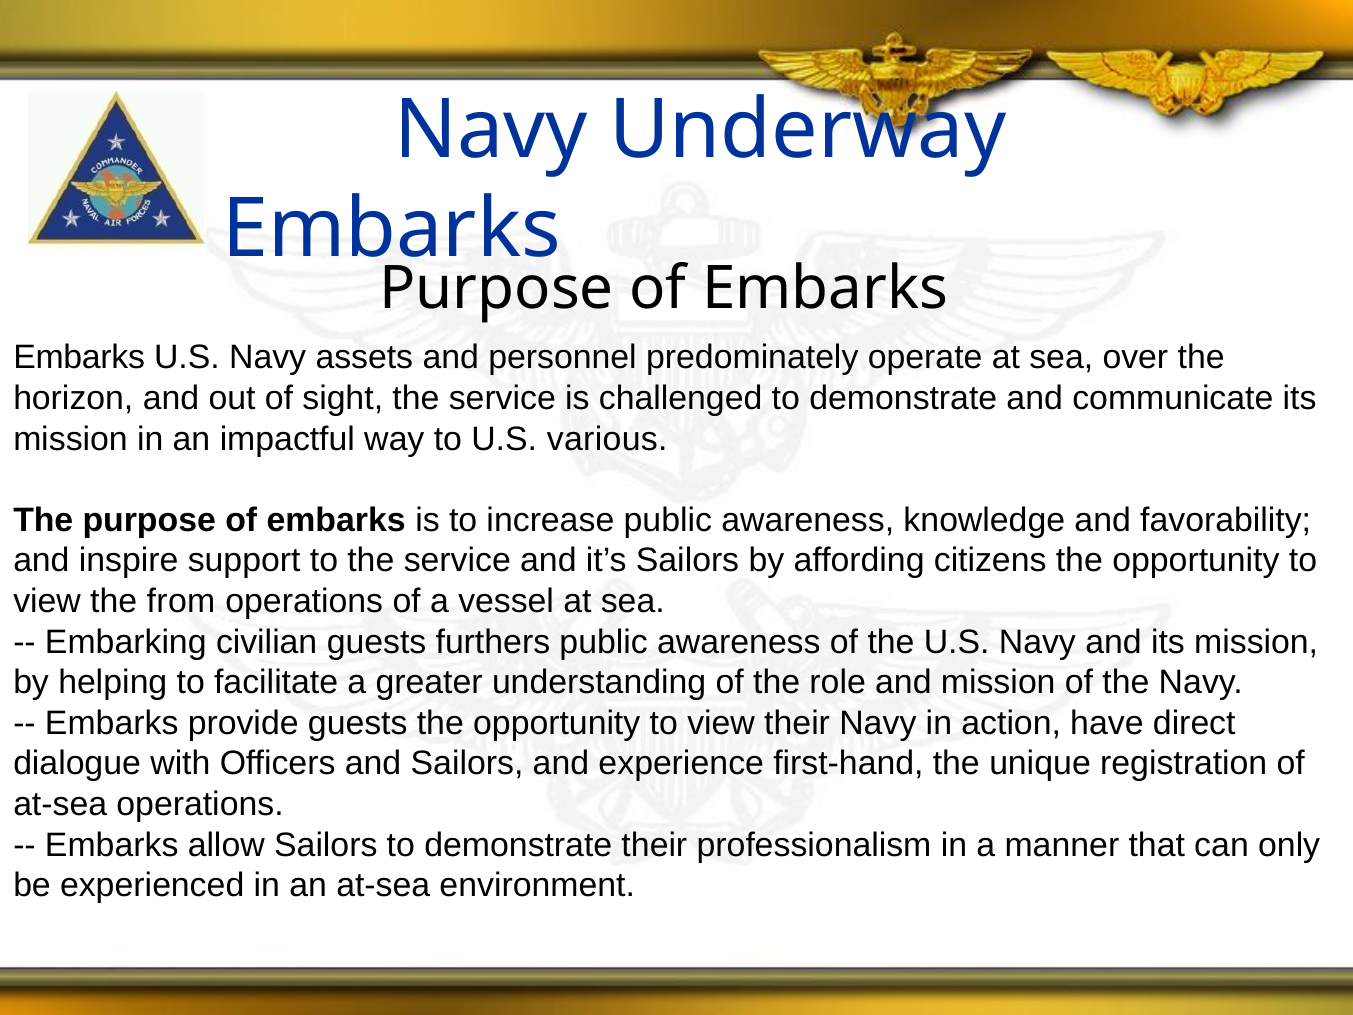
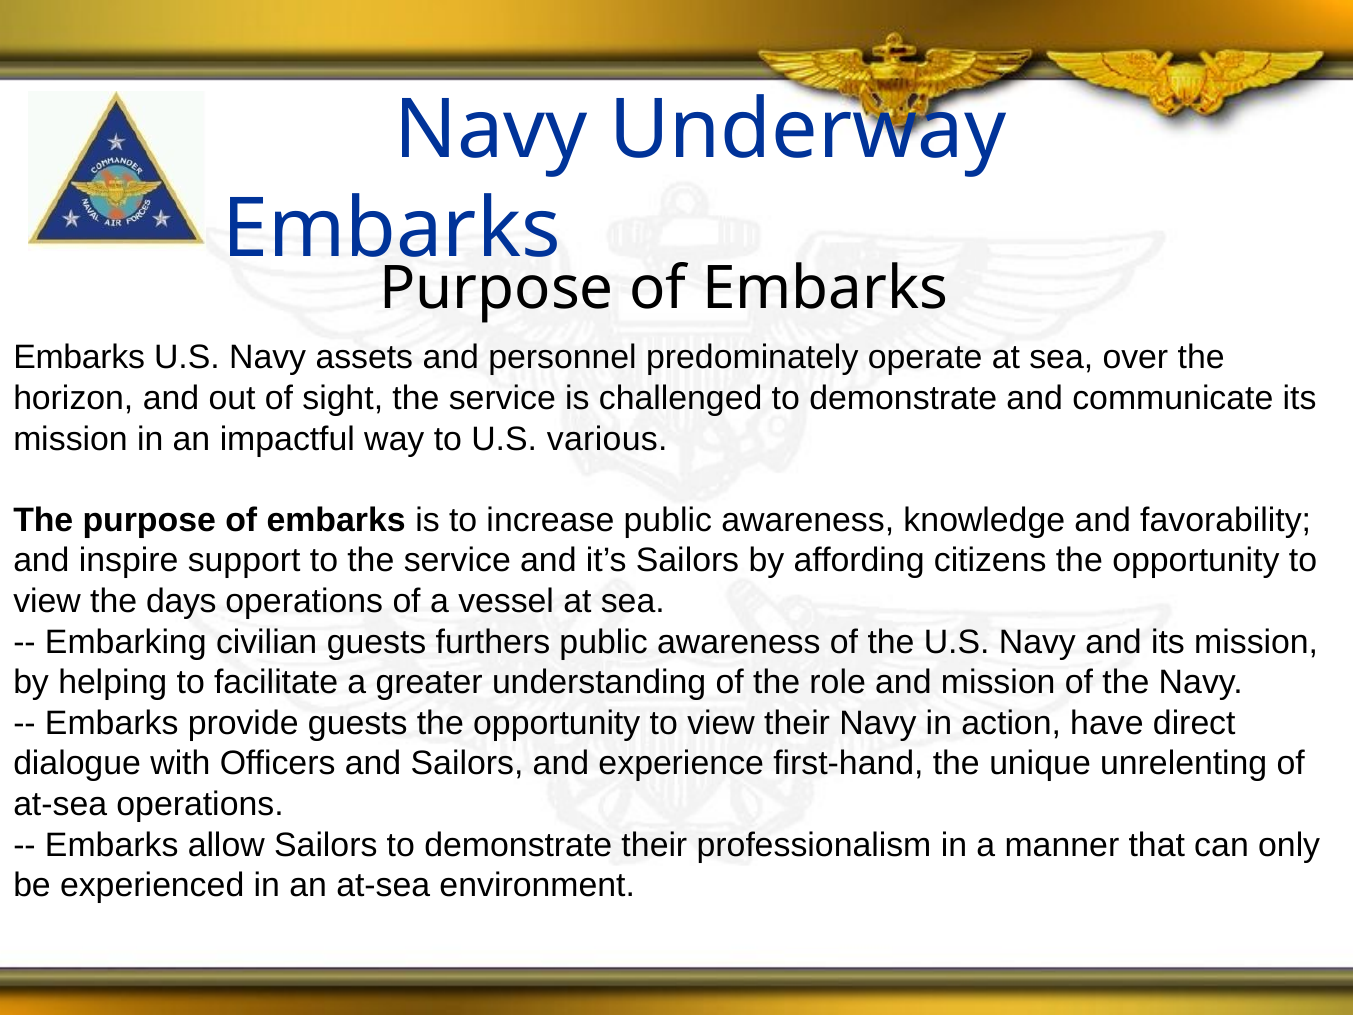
from: from -> days (181, 601)
registration: registration -> unrelenting (1184, 764)
